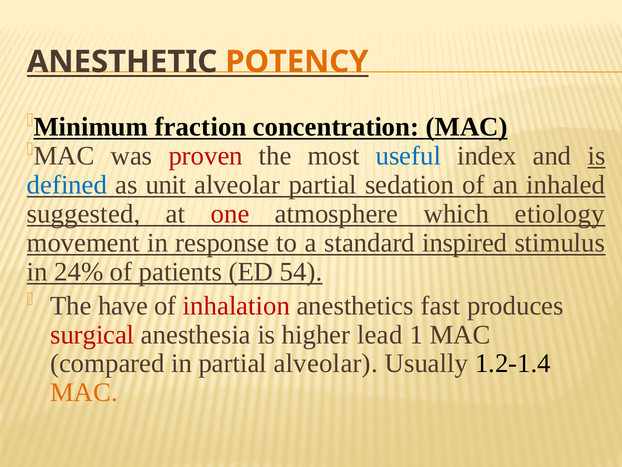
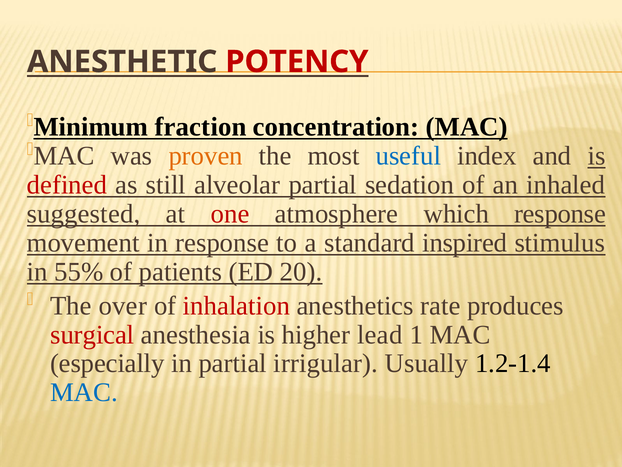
POTENCY colour: orange -> red (297, 62)
proven colour: red -> orange (206, 156)
defined colour: blue -> red (67, 185)
unit: unit -> still (166, 185)
which etiology: etiology -> response (560, 214)
24%: 24% -> 55% (79, 271)
54: 54 -> 20 (301, 271)
have: have -> over (123, 305)
fast: fast -> rate (440, 305)
compared: compared -> especially (107, 363)
partial alveolar: alveolar -> irrigular (326, 363)
MAC colour: orange -> blue (84, 392)
